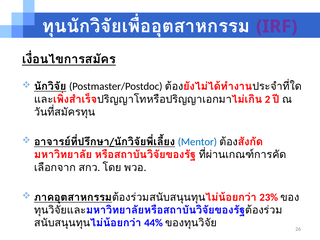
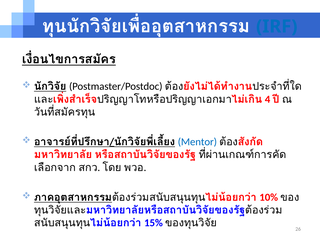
IRF colour: purple -> blue (277, 26)
2: 2 -> 4 (268, 99)
23%: 23% -> 10% (269, 197)
44%: 44% -> 15% (154, 223)
